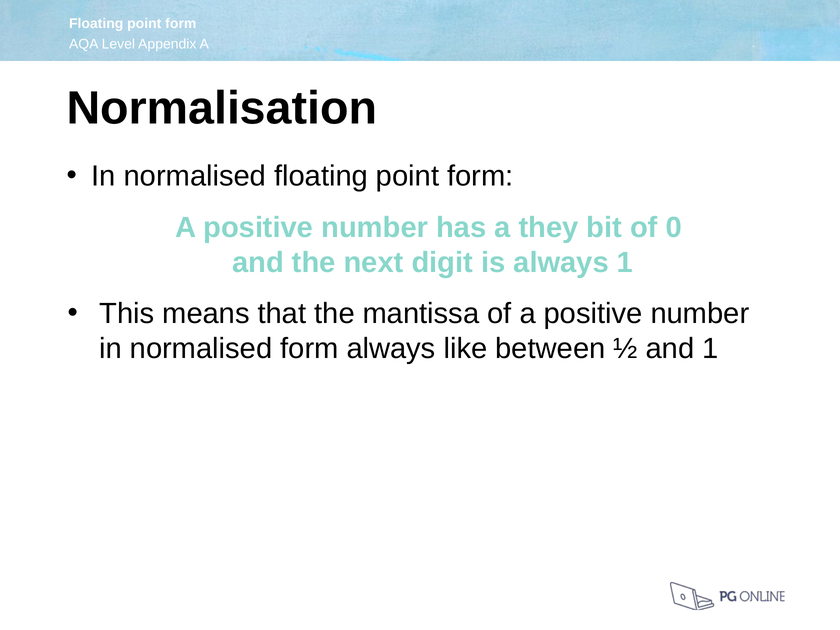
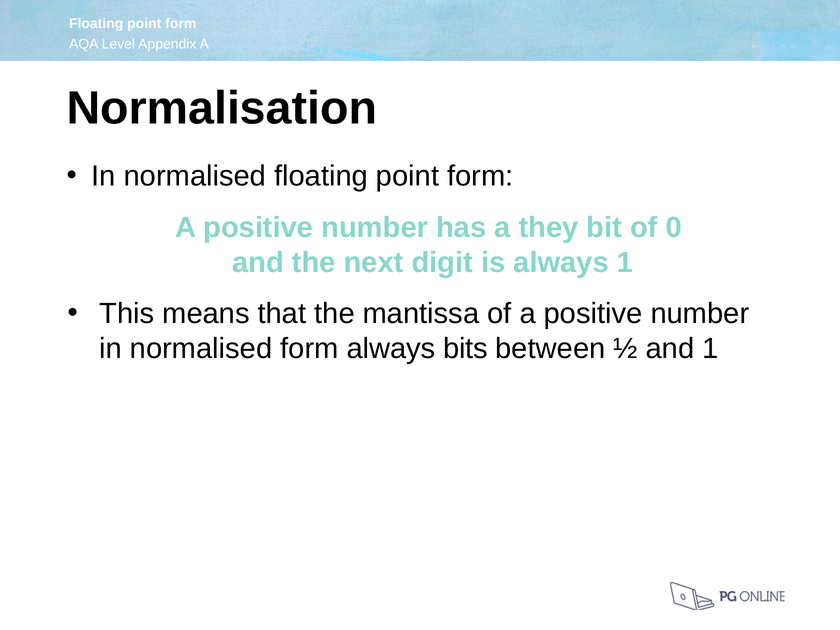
like: like -> bits (466, 349)
